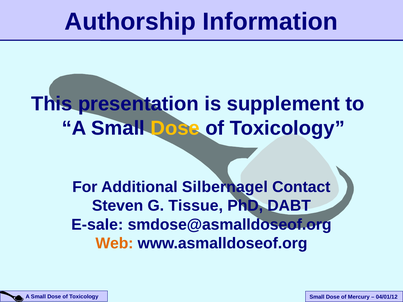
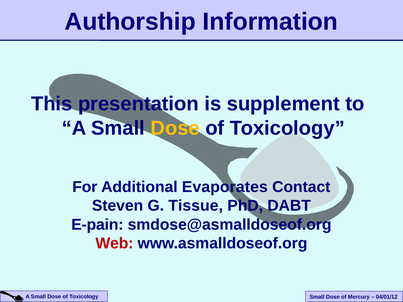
Silbernagel: Silbernagel -> Evaporates (225, 187)
E-sale: E-sale -> E-pain (97, 225)
Web colour: orange -> red (114, 244)
